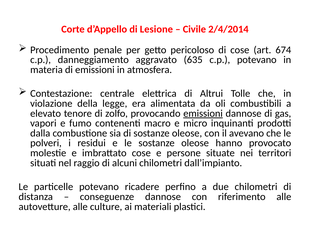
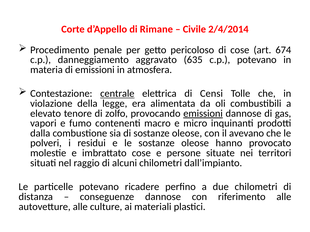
Lesione: Lesione -> Rimane (156, 29)
centrale underline: none -> present (117, 94)
Altrui: Altrui -> Censi (211, 94)
